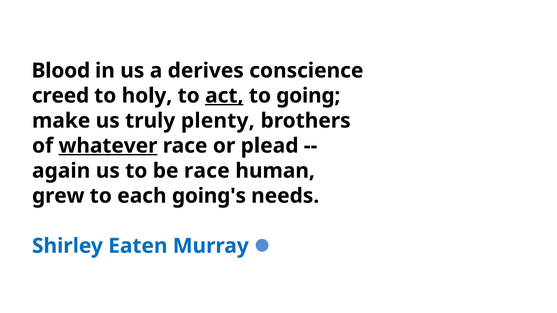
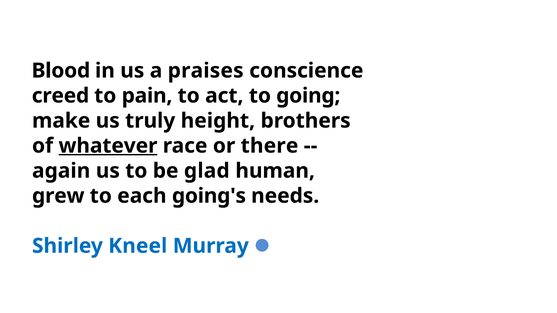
derives: derives -> praises (206, 71)
holy: holy -> pain (147, 96)
act underline: present -> none (224, 96)
plenty: plenty -> height (218, 121)
plead: plead -> there (270, 146)
be race: race -> glad (207, 171)
Eaten: Eaten -> Kneel (138, 246)
